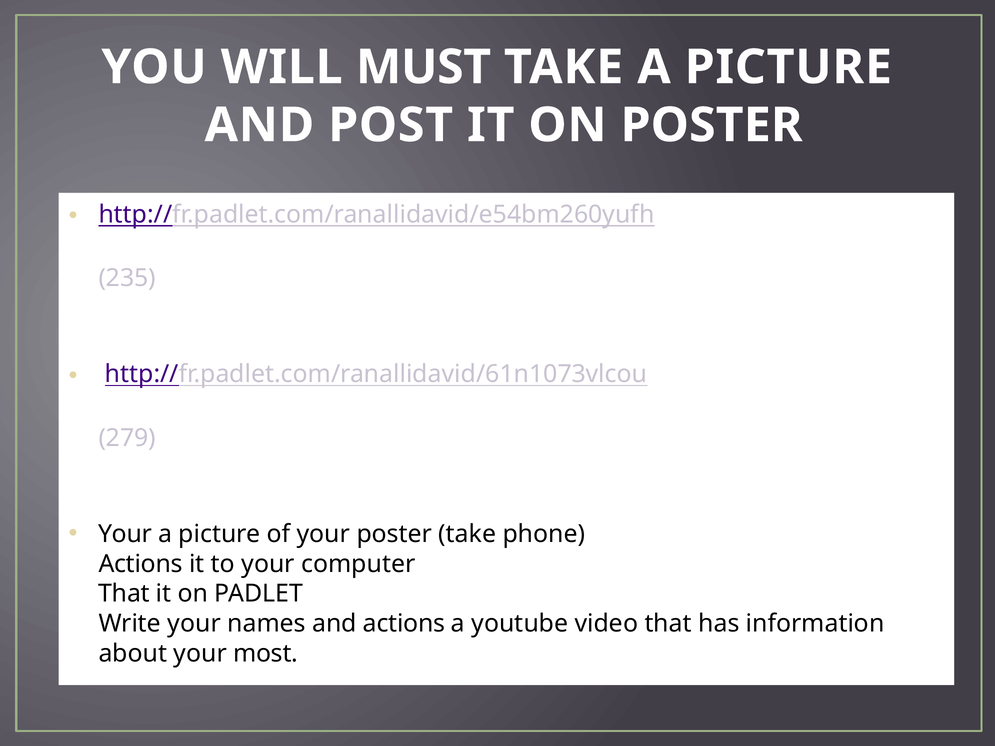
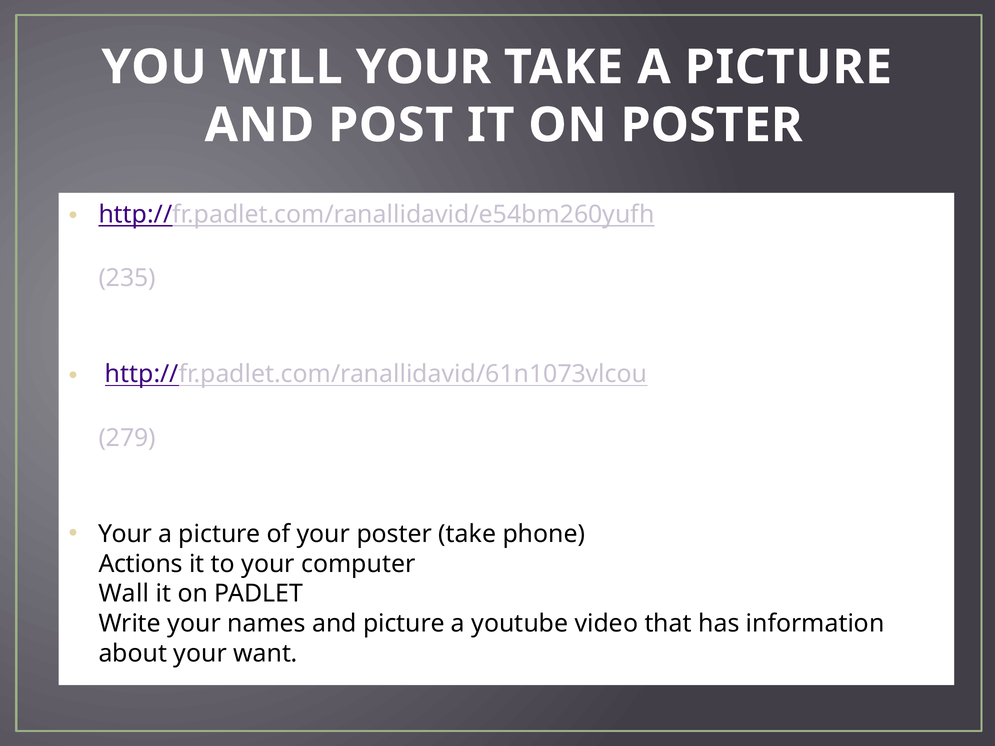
WILL MUST: MUST -> YOUR (423, 67)
That: That -> Wall (124, 594)
and actions: actions -> picture (404, 624)
most: most -> want (265, 654)
